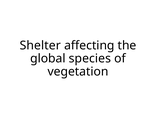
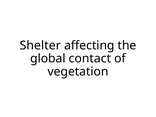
species: species -> contact (90, 58)
